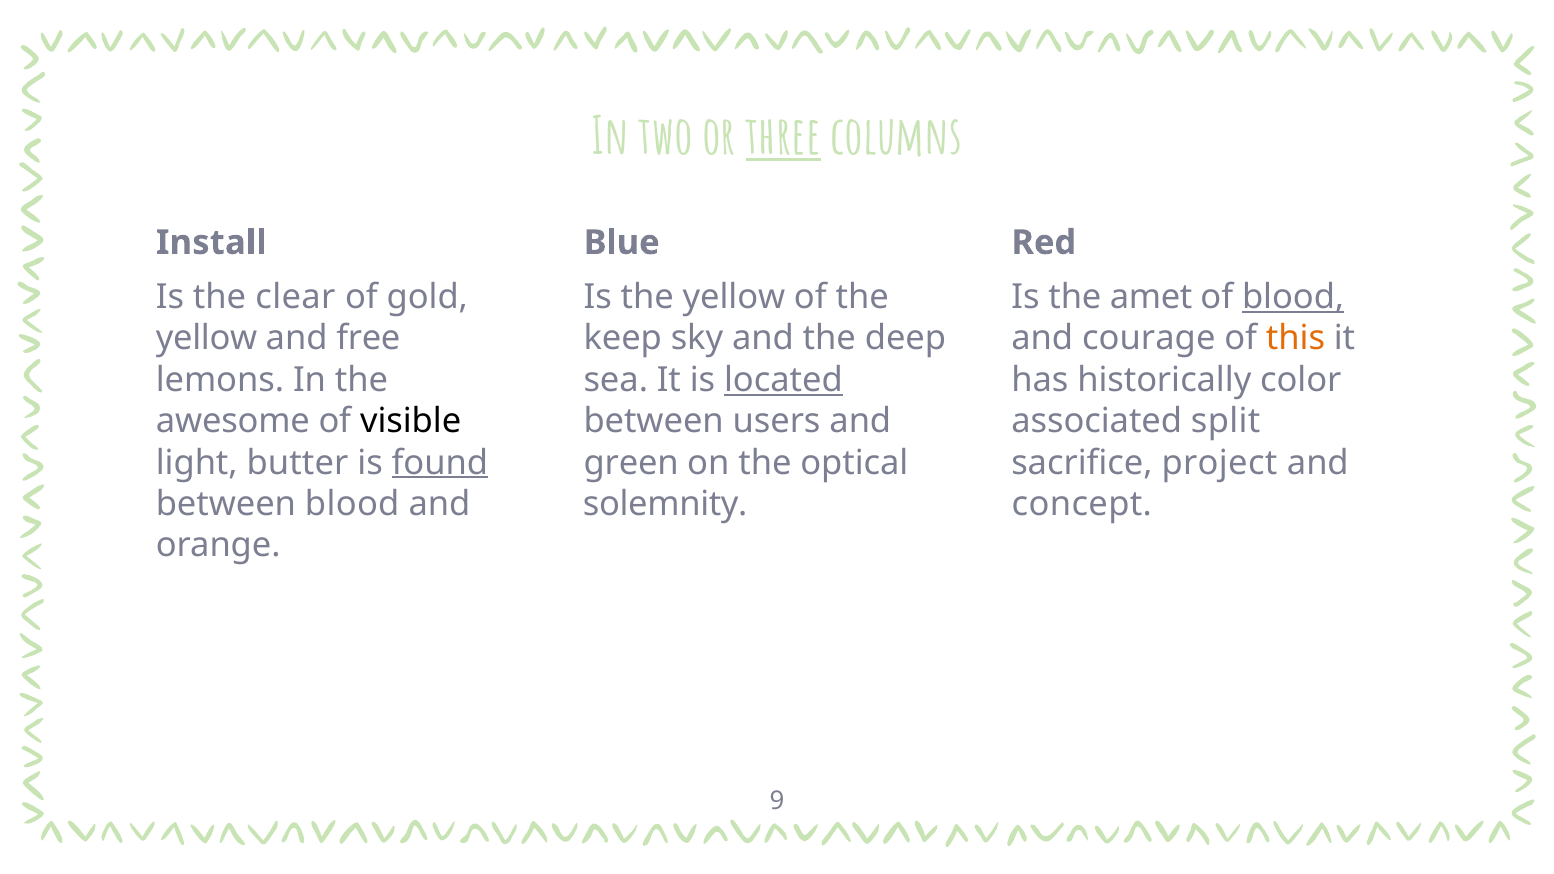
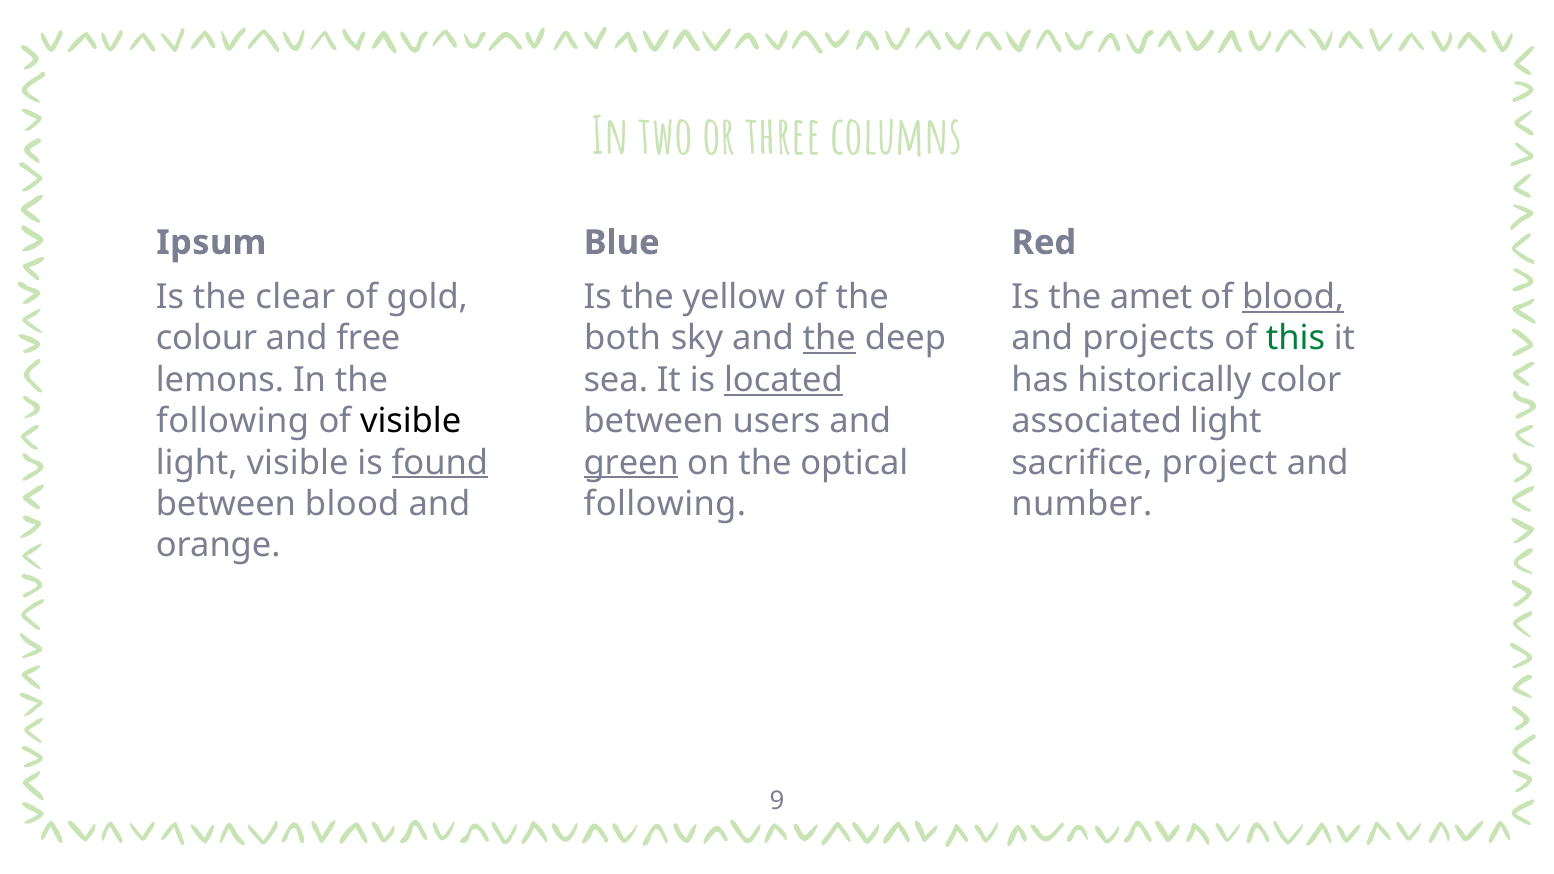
three underline: present -> none (783, 138)
Install: Install -> Ipsum (211, 243)
yellow: yellow -> colour (207, 338)
keep: keep -> both (623, 338)
the underline: none -> present (829, 338)
courage: courage -> projects (1149, 338)
this colour: orange -> green (1295, 338)
awesome: awesome -> following (233, 421)
associated split: split -> light (1226, 421)
light butter: butter -> visible (298, 463)
green underline: none -> present (631, 463)
solemnity: solemnity -> following (665, 504)
concept: concept -> number (1082, 504)
